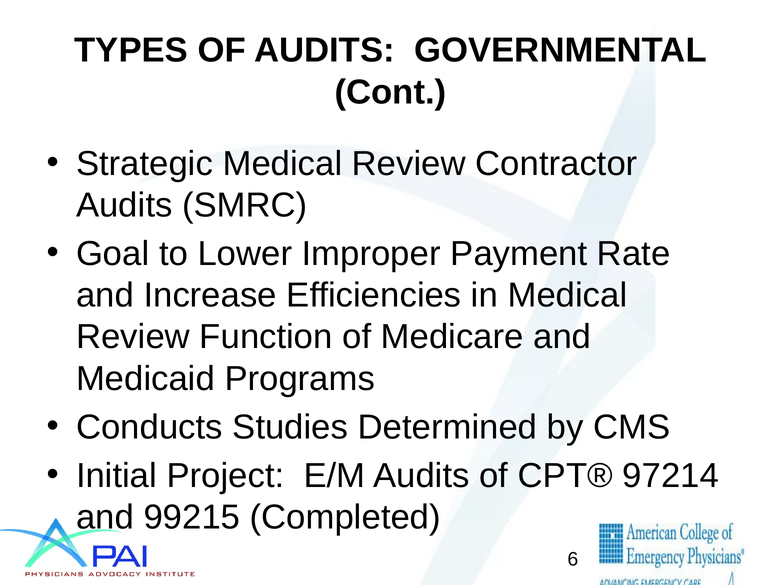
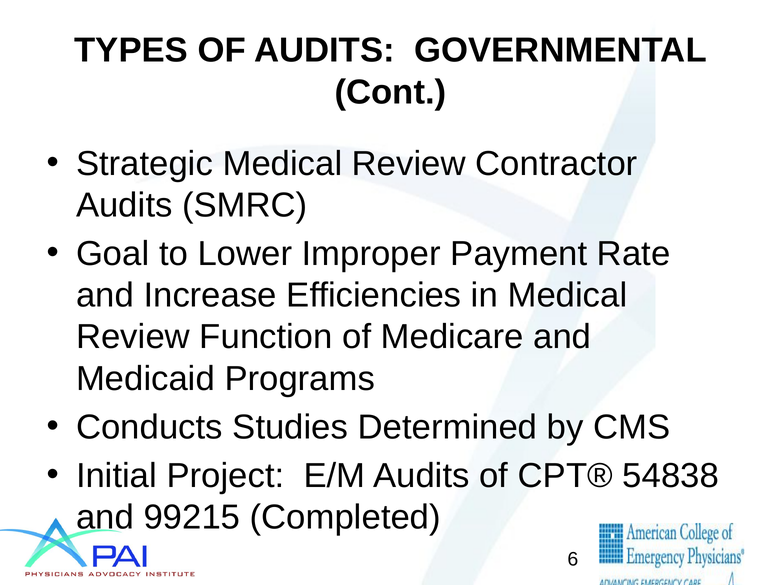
97214: 97214 -> 54838 (671, 476)
